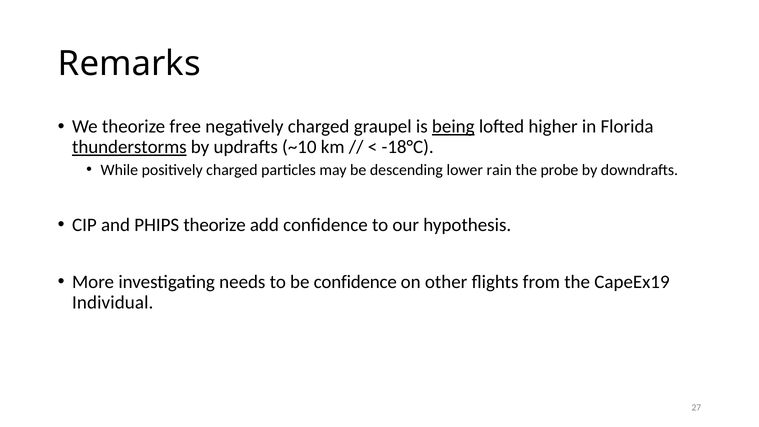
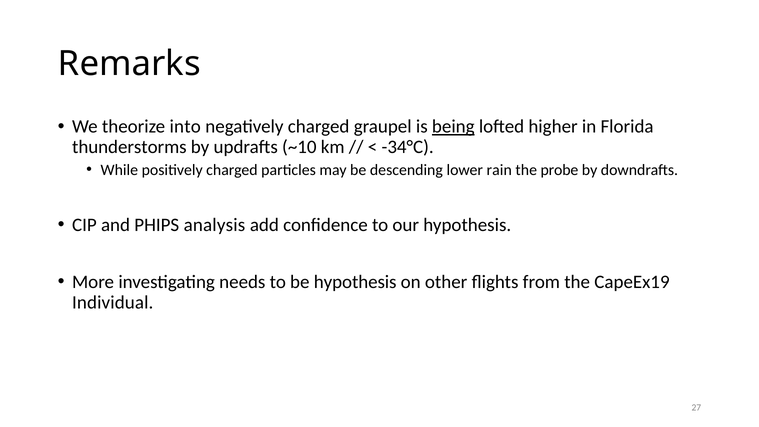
free: free -> into (185, 127)
thunderstorms underline: present -> none (129, 147)
-18°C: -18°C -> -34°C (408, 147)
PHIPS theorize: theorize -> analysis (214, 225)
be confidence: confidence -> hypothesis (355, 282)
